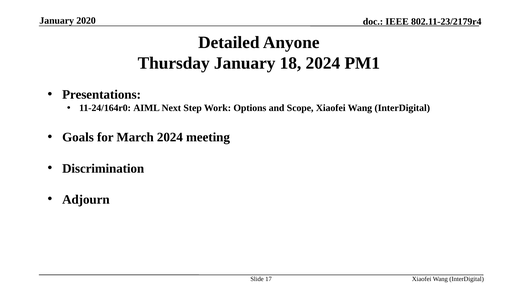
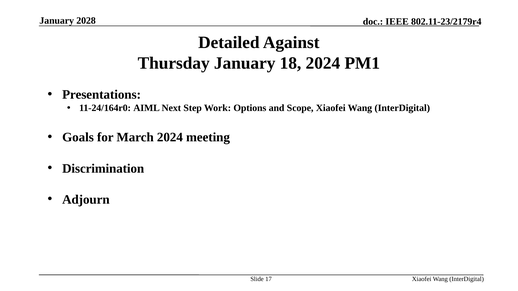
2020: 2020 -> 2028 (86, 21)
Anyone: Anyone -> Against (291, 43)
